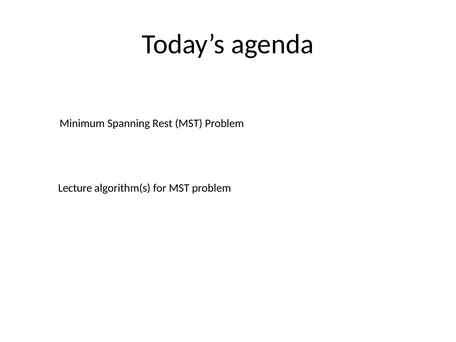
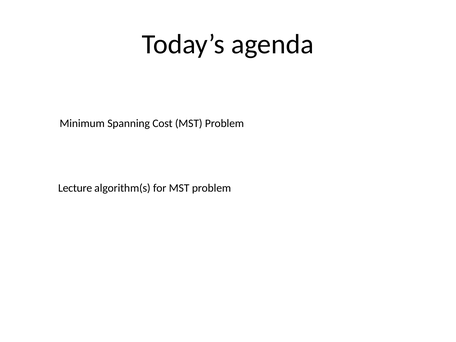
Rest: Rest -> Cost (162, 124)
